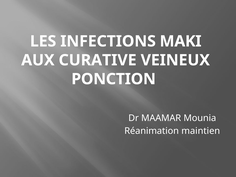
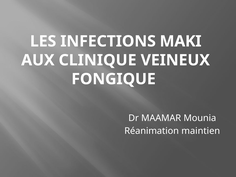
CURATIVE: CURATIVE -> CLINIQUE (98, 60)
PONCTION: PONCTION -> FONGIQUE (114, 79)
